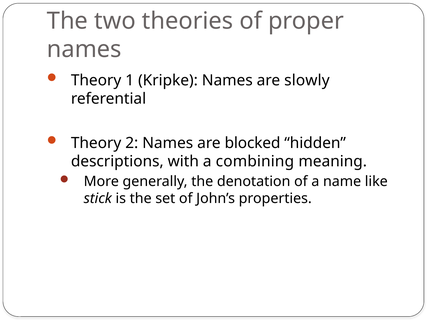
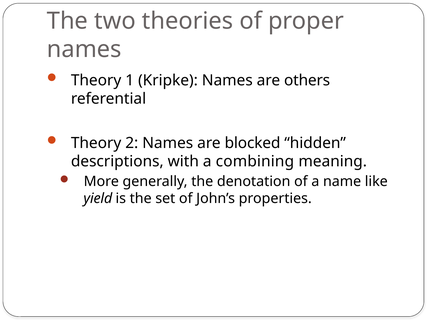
slowly: slowly -> others (307, 80)
stick: stick -> yield (98, 198)
